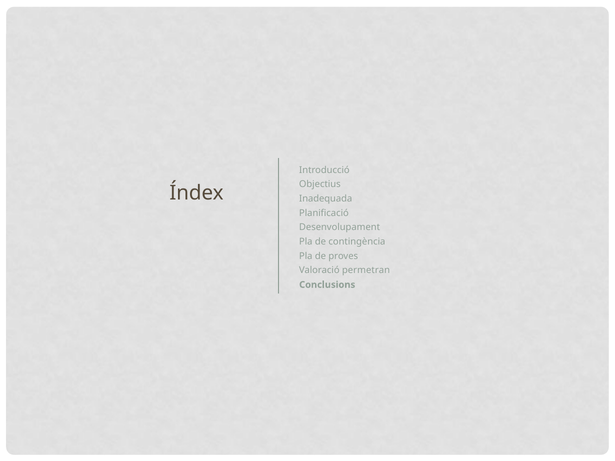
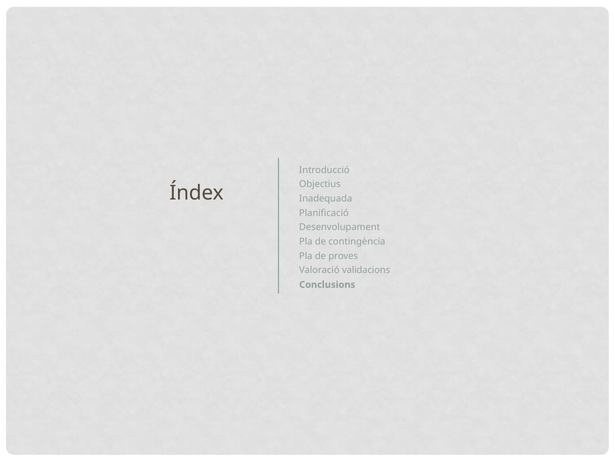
permetran: permetran -> validacions (366, 271)
